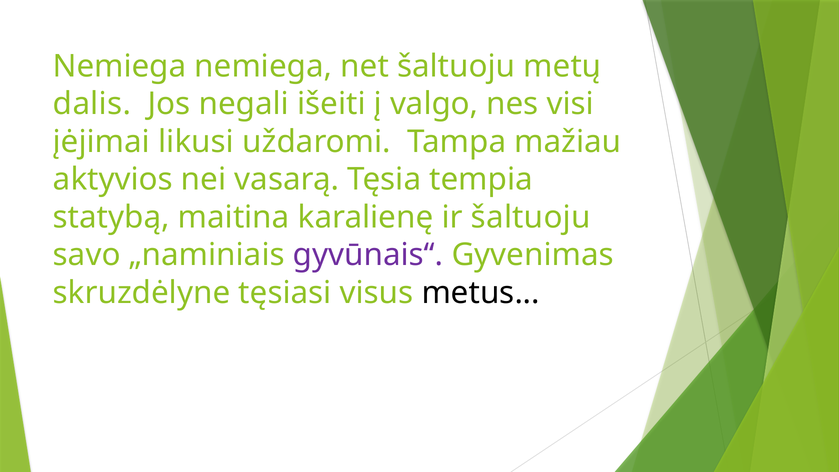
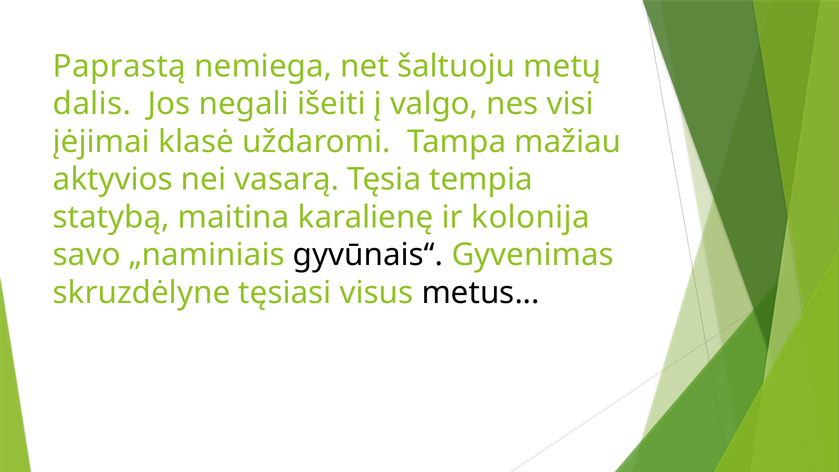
Nemiega: Nemiega -> Paprastą (119, 66)
likusi: likusi -> klasė (196, 142)
ir šaltuoju: šaltuoju -> kolonija (531, 217)
gyvūnais‘‘ colour: purple -> black (368, 255)
